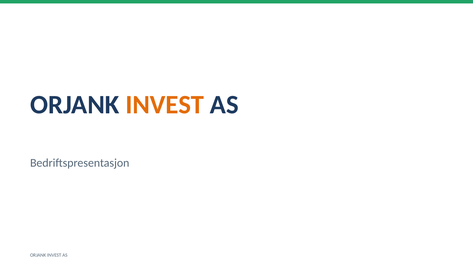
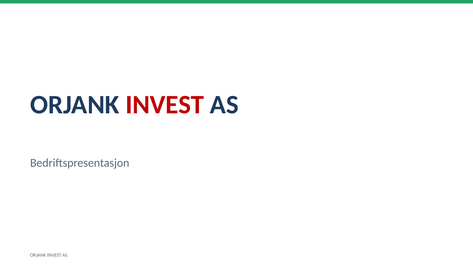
INVEST colour: orange -> red (165, 105)
